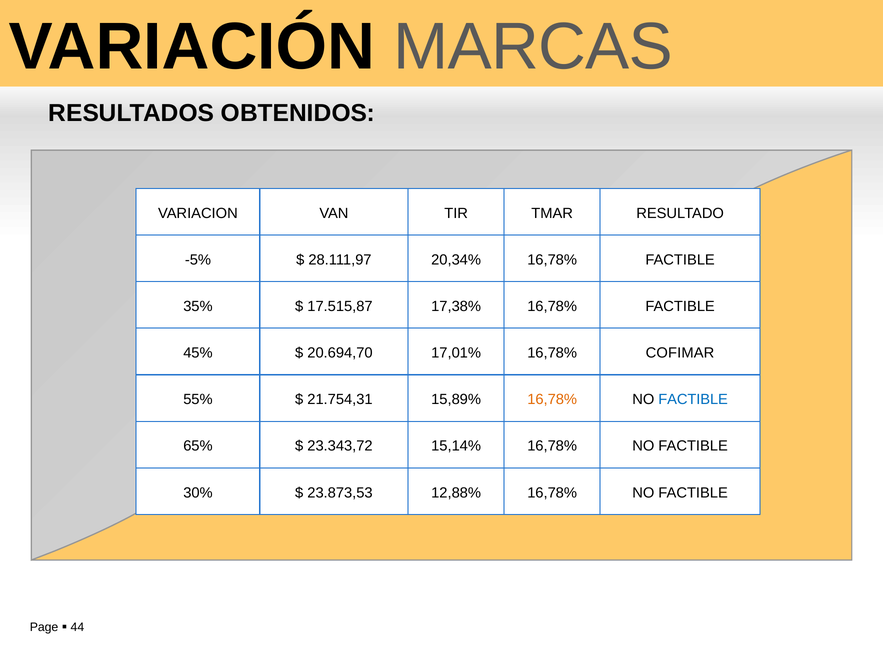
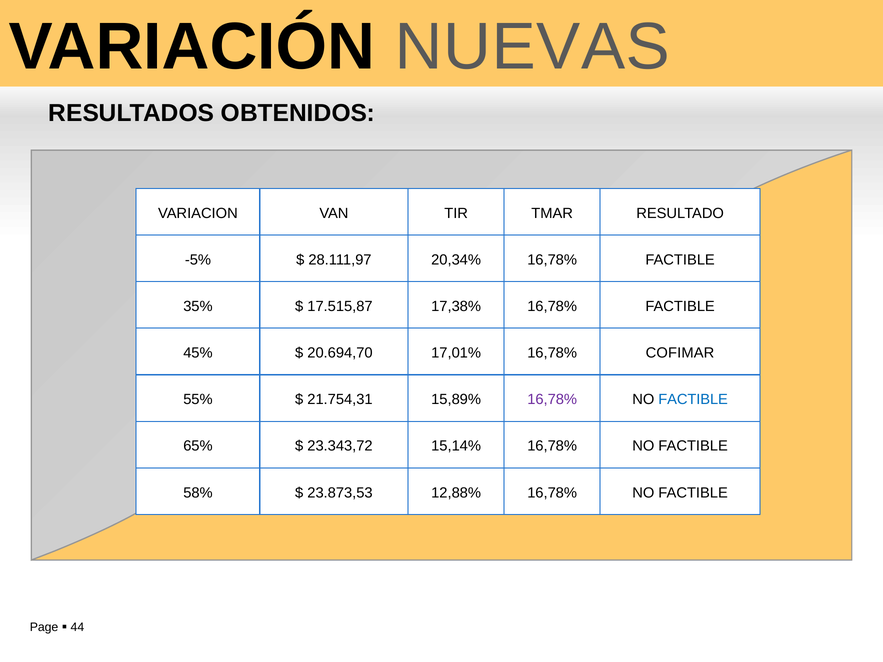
MARCAS: MARCAS -> NUEVAS (532, 47)
16,78% colour: orange -> purple (552, 400)
30%: 30% -> 58% (198, 493)
